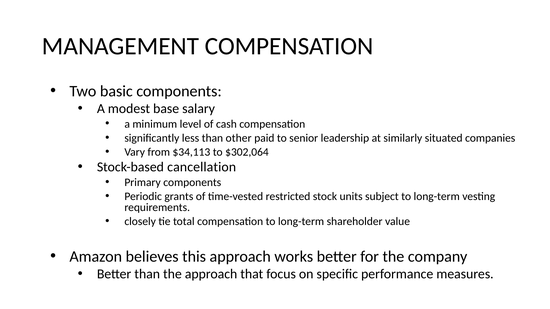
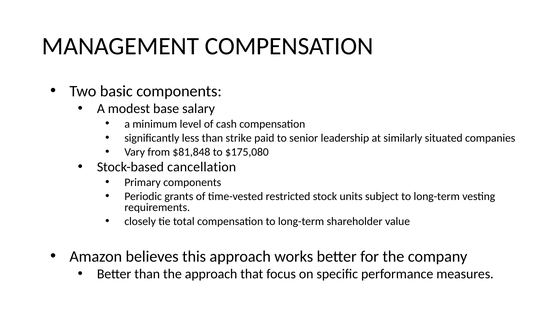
other: other -> strike (239, 138)
$34,113: $34,113 -> $81,848 (191, 152)
$302,064: $302,064 -> $175,080 (247, 152)
